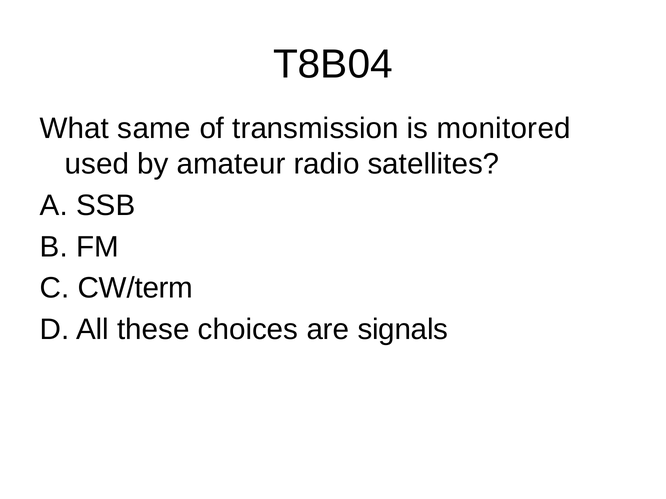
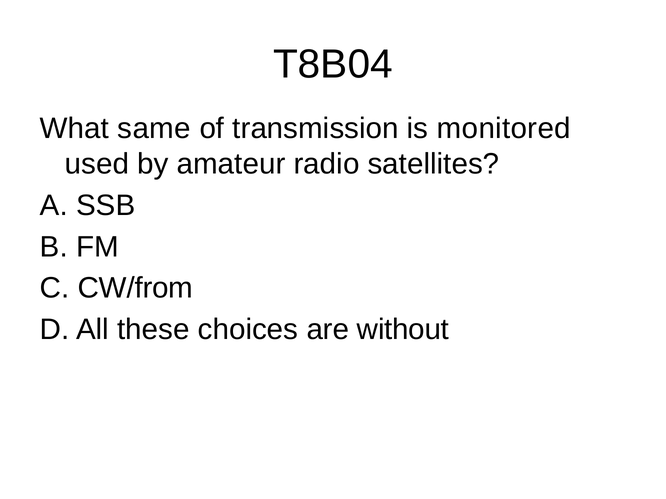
CW/term: CW/term -> CW/from (135, 289)
signals: signals -> without (403, 330)
